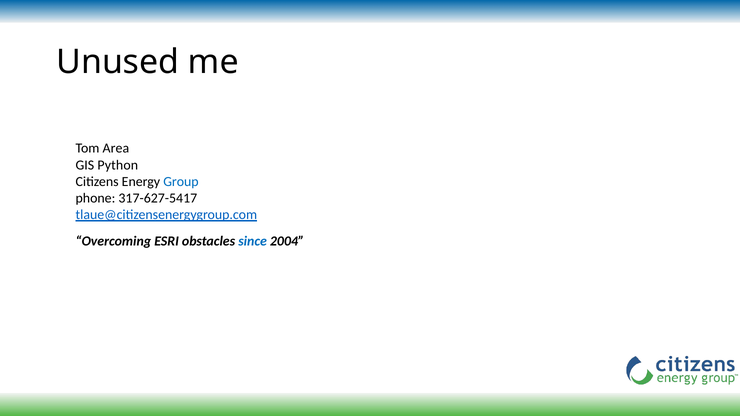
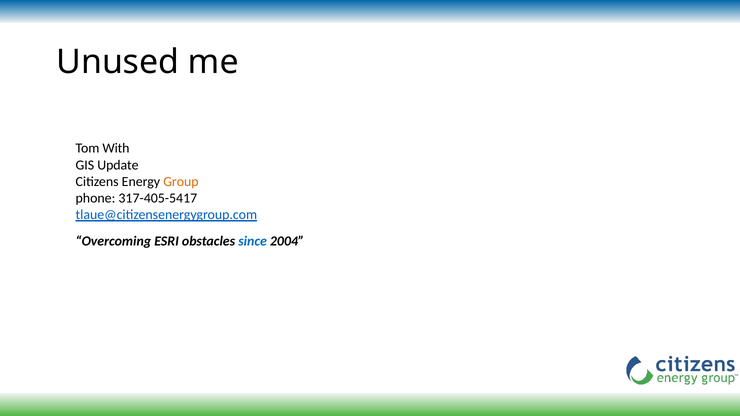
Area: Area -> With (116, 148)
Python: Python -> Update (118, 165)
Group colour: blue -> orange (181, 182)
317-627-5417: 317-627-5417 -> 317-405-5417 (158, 198)
